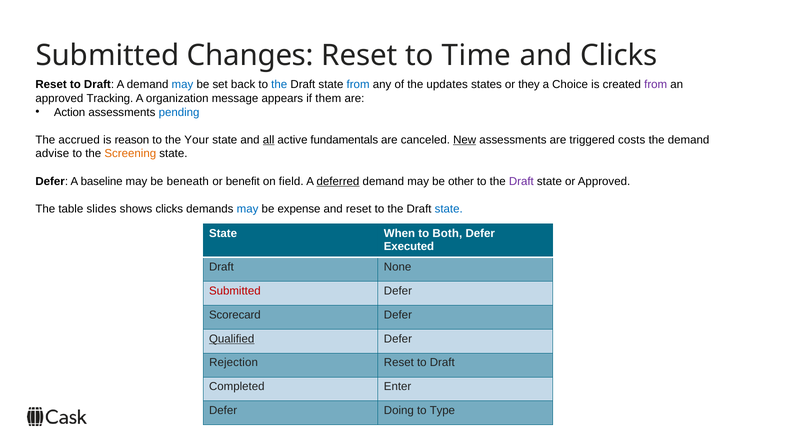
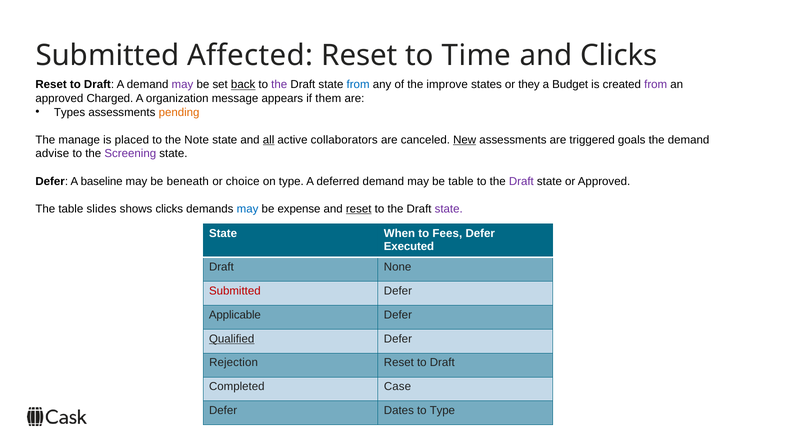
Changes: Changes -> Affected (250, 55)
may colour: blue -> purple (182, 85)
back underline: none -> present (243, 85)
the colour: blue -> purple (279, 85)
updates: updates -> improve (447, 85)
Choice: Choice -> Budget (570, 85)
Tracking: Tracking -> Charged (110, 98)
Action: Action -> Types (70, 112)
pending colour: blue -> orange (179, 112)
accrued: accrued -> manage (79, 140)
reason: reason -> placed (132, 140)
Your: Your -> Note (197, 140)
fundamentals: fundamentals -> collaborators (344, 140)
costs: costs -> goals (632, 140)
Screening colour: orange -> purple (130, 154)
benefit: benefit -> choice (243, 181)
on field: field -> type (291, 181)
deferred underline: present -> none (338, 181)
be other: other -> table (461, 181)
reset underline: none -> present (359, 209)
state colour: blue -> purple (449, 209)
Both: Both -> Fees (447, 233)
Scorecard: Scorecard -> Applicable (235, 315)
Enter: Enter -> Case (398, 386)
Doing: Doing -> Dates (399, 410)
